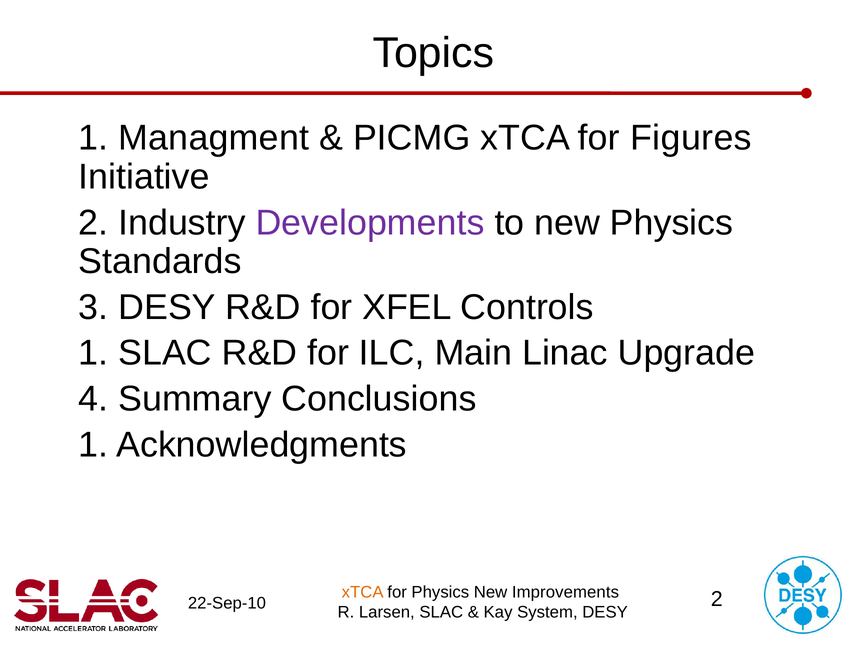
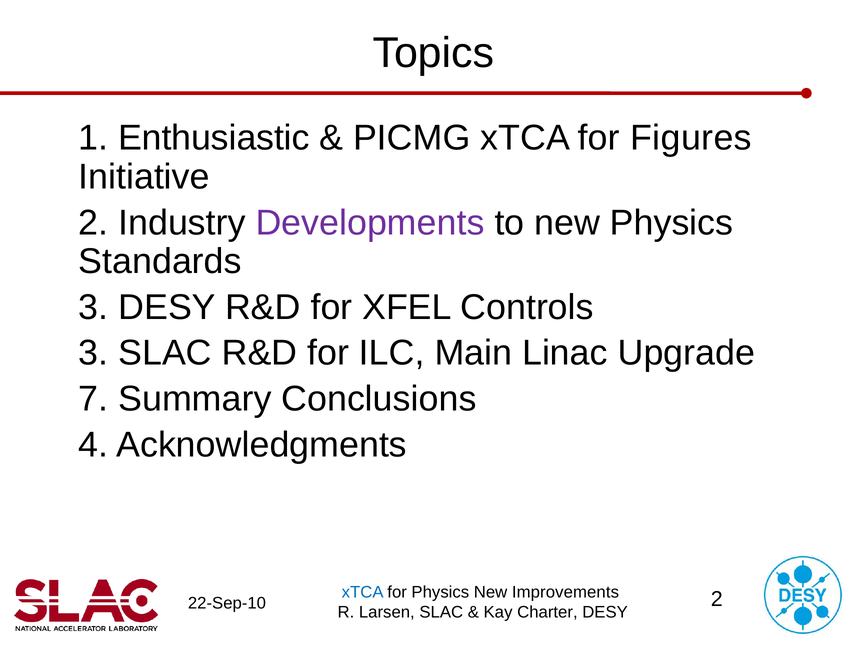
Managment: Managment -> Enthusiastic (214, 138)
4 1: 1 -> 3 (93, 353)
5 4: 4 -> 7 (93, 399)
6 1: 1 -> 4 (93, 445)
xTCA colour: orange -> blue (363, 592)
System: System -> Charter (547, 612)
